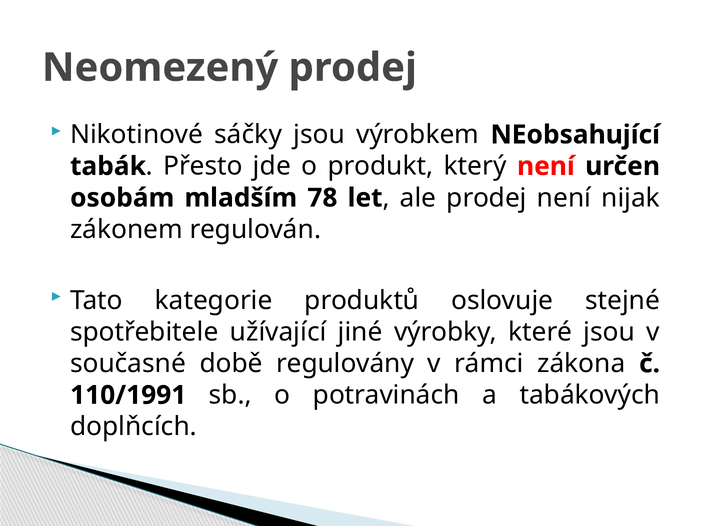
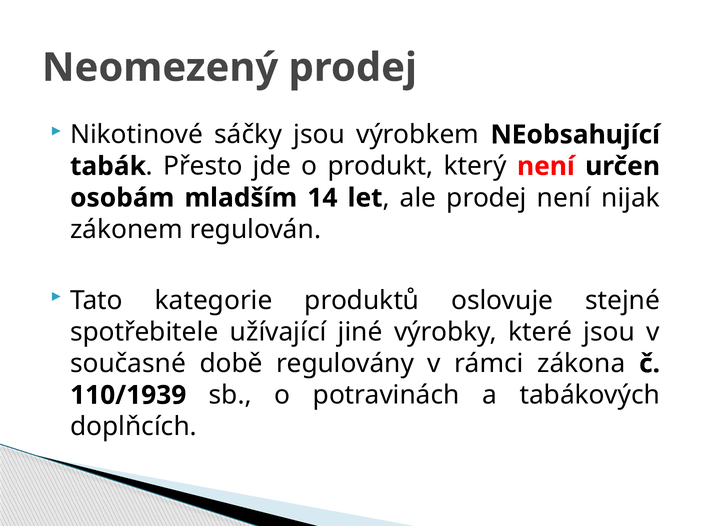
78: 78 -> 14 (322, 198)
110/1991: 110/1991 -> 110/1939 (128, 396)
